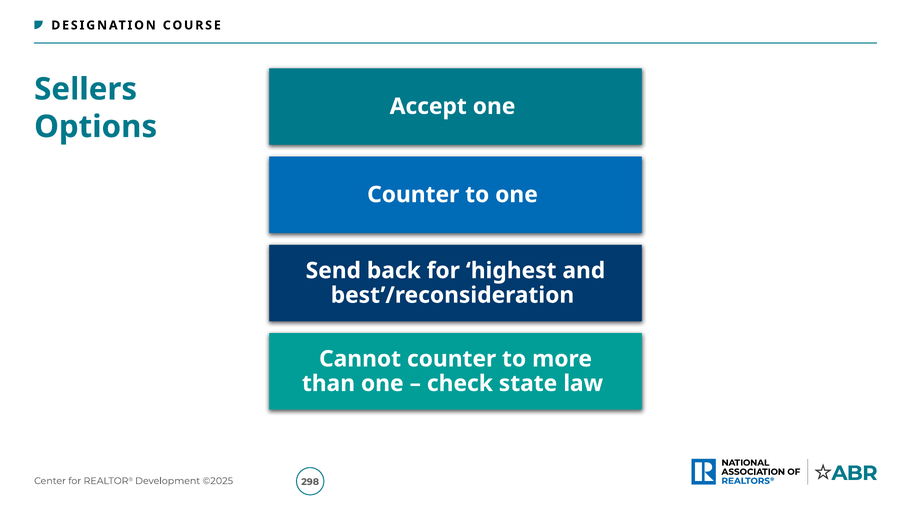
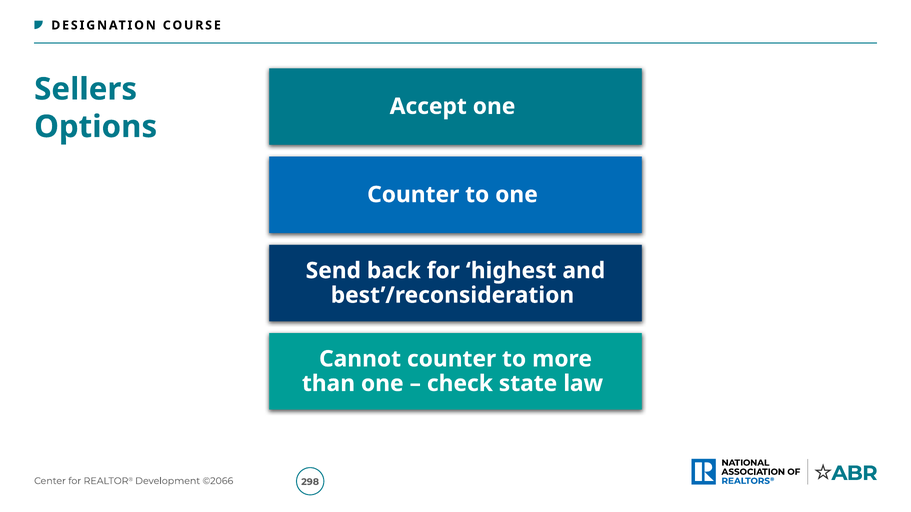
©2025: ©2025 -> ©2066 (218, 481)
